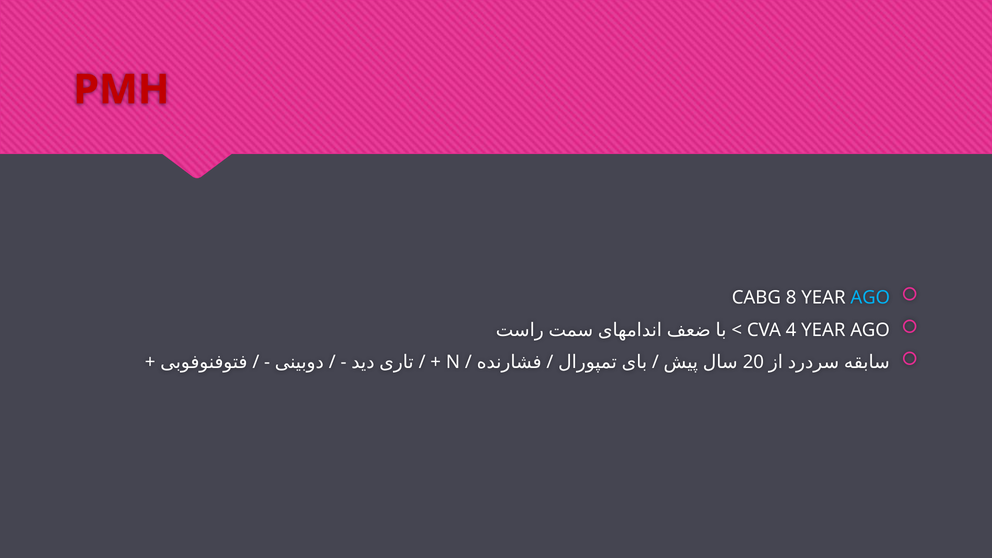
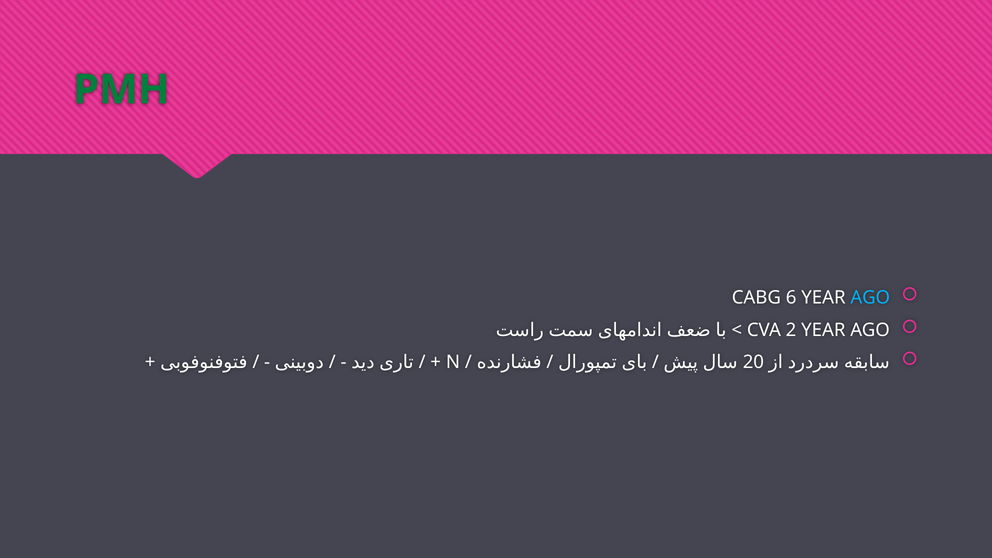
PMH colour: red -> green (121, 90)
8: 8 -> 6 (791, 298)
4: 4 -> 2 (791, 330)
